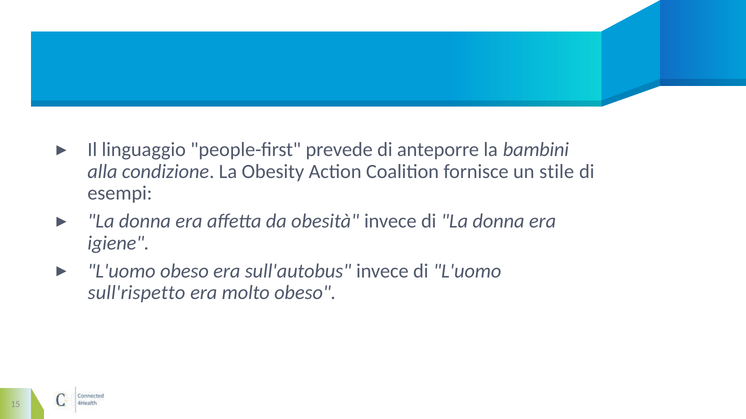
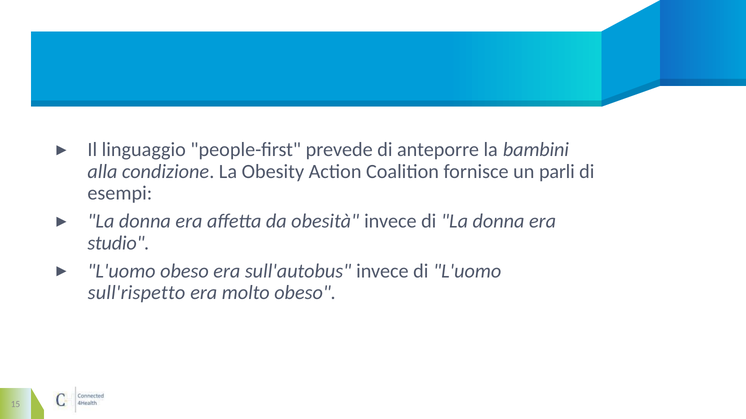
stile: stile -> parli (557, 172)
igiene: igiene -> studio (118, 243)
